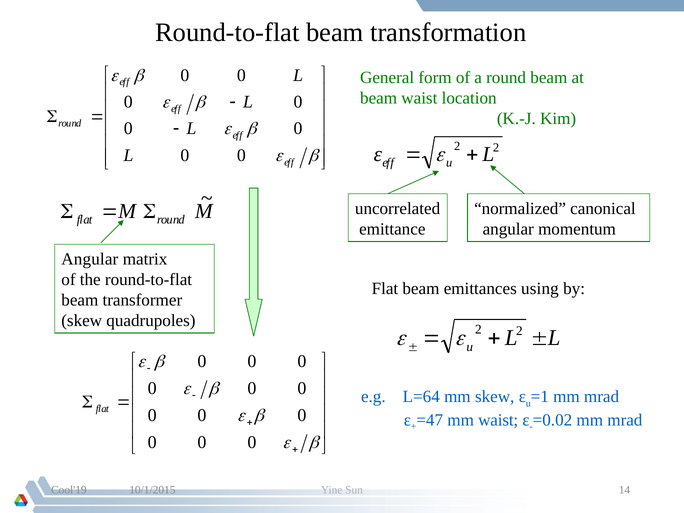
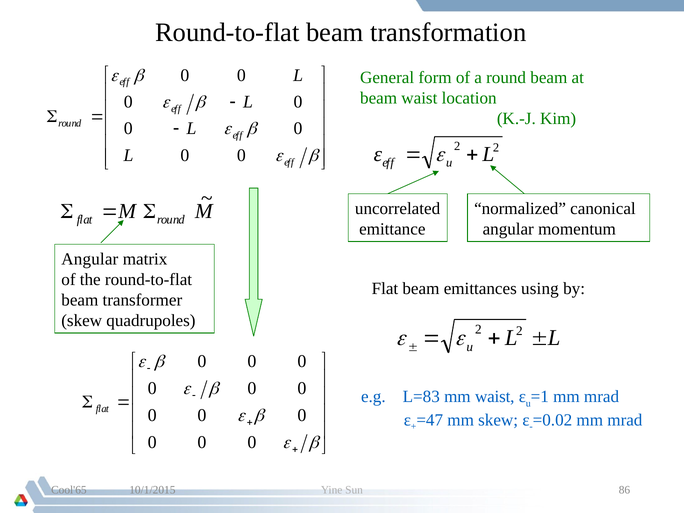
L=64: L=64 -> L=83 (421, 397)
mm skew: skew -> waist (495, 397)
mm waist: waist -> skew (498, 420)
Cool'19: Cool'19 -> Cool'65 (69, 490)
14: 14 -> 86 (624, 490)
